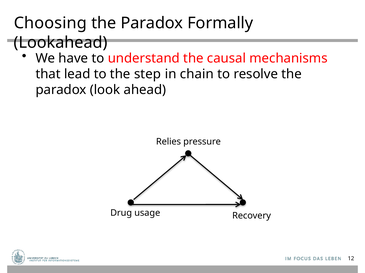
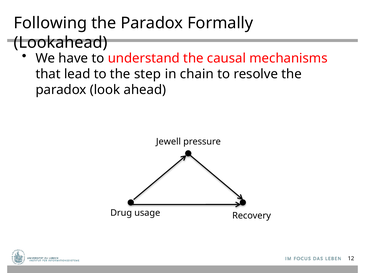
Choosing: Choosing -> Following (50, 23)
Relies: Relies -> Jewell (168, 142)
